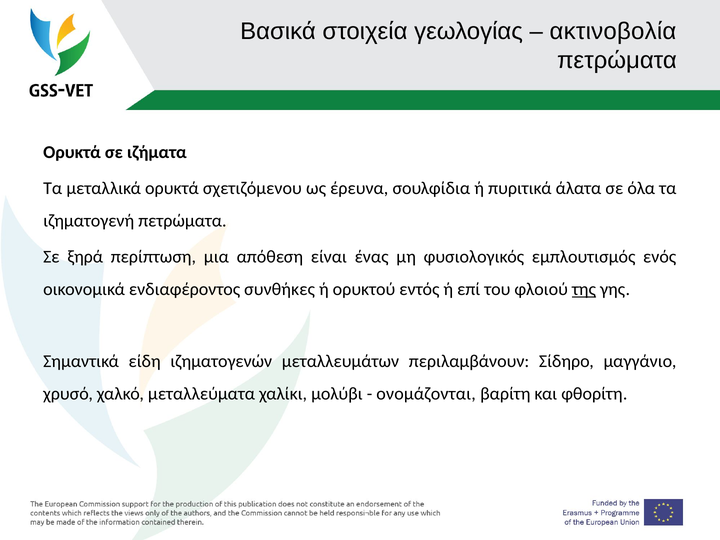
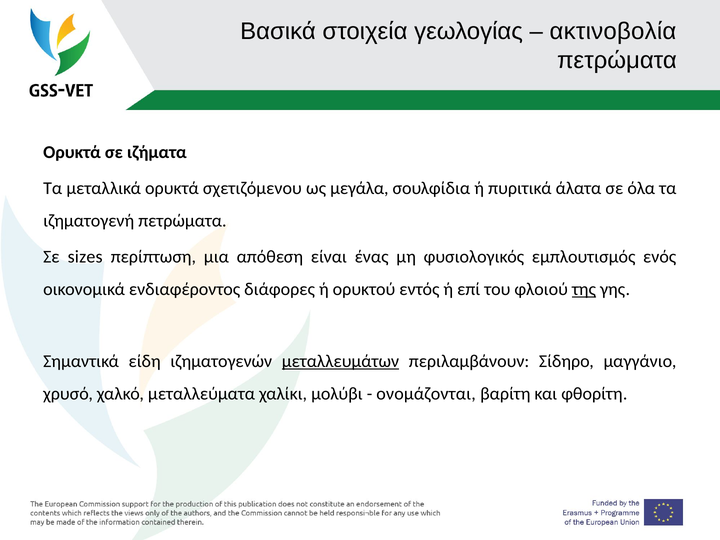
έρευνα: έρευνα -> μεγάλα (359, 188)
ξηρά: ξηρά -> sizes (85, 257)
συνθήκες: συνθήκες -> διάφορες (280, 289)
μεταλλευμάτων underline: none -> present (340, 361)
